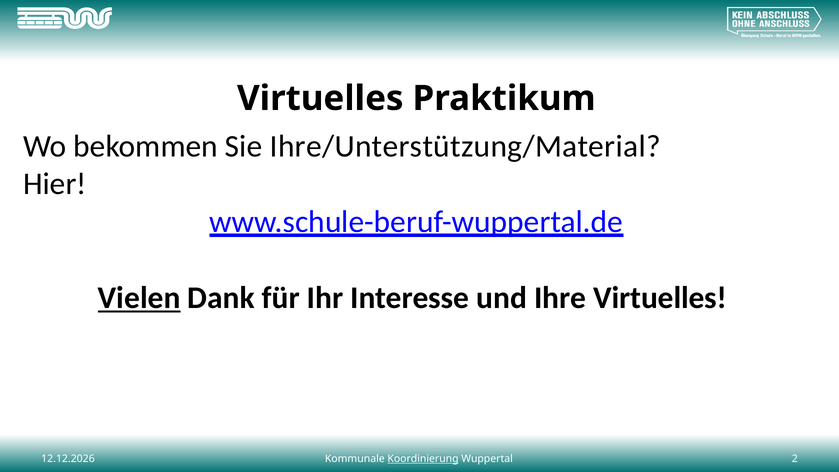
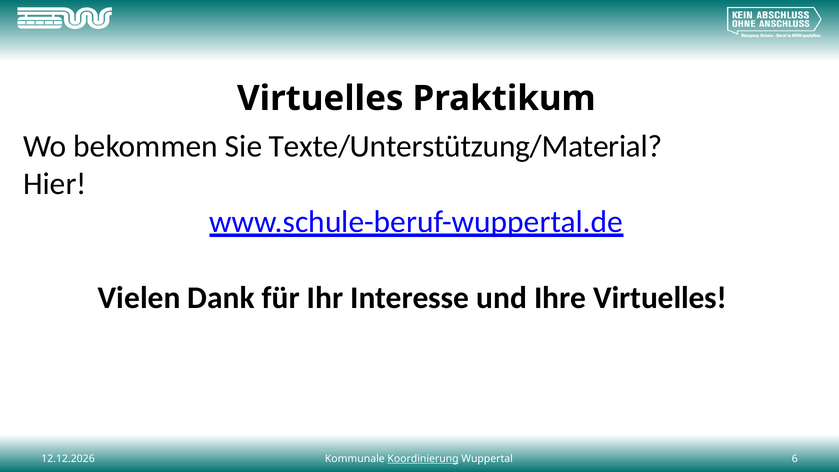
Ihre/Unterstützung/Material: Ihre/Unterstützung/Material -> Texte/Unterstützung/Material (466, 146)
Vielen underline: present -> none (139, 298)
2: 2 -> 6 (795, 459)
